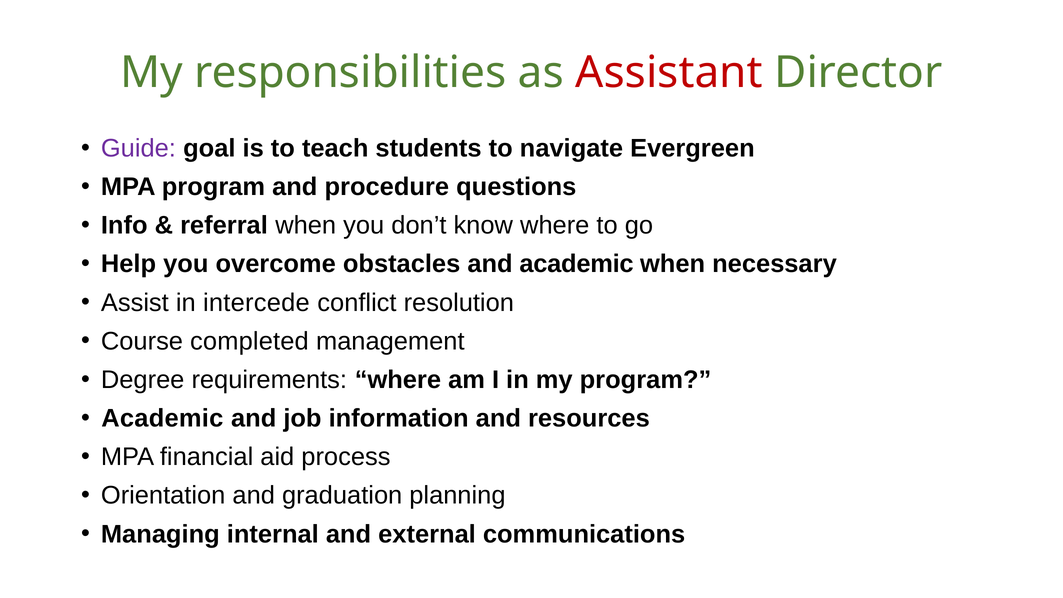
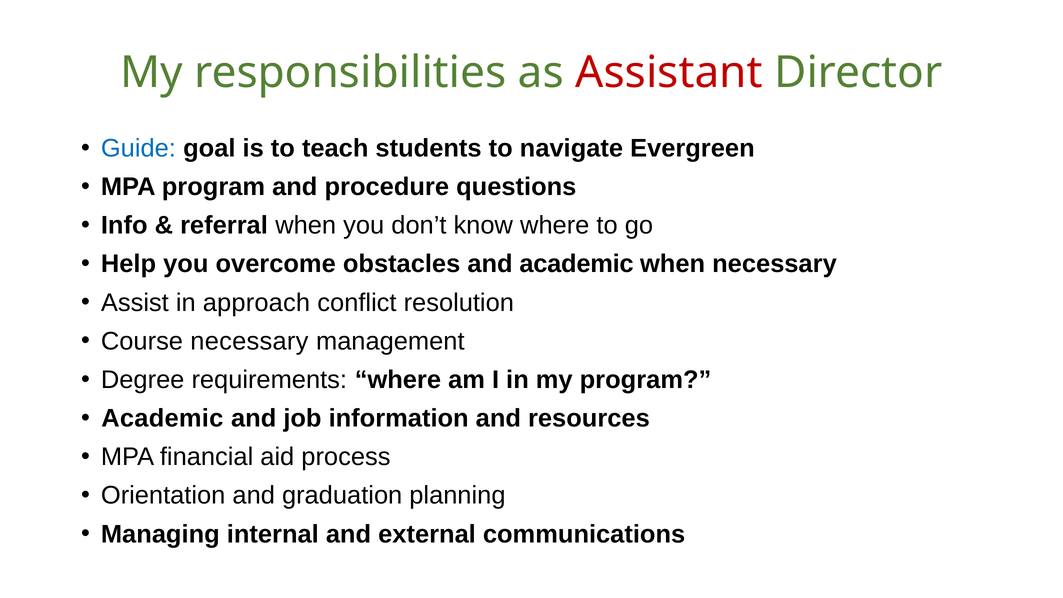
Guide colour: purple -> blue (138, 148)
intercede: intercede -> approach (256, 303)
Course completed: completed -> necessary (249, 341)
